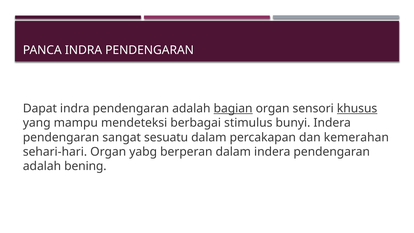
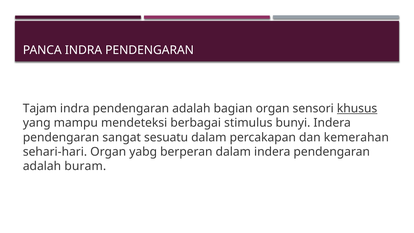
Dapat: Dapat -> Tajam (40, 108)
bagian underline: present -> none (233, 108)
bening: bening -> buram (85, 166)
